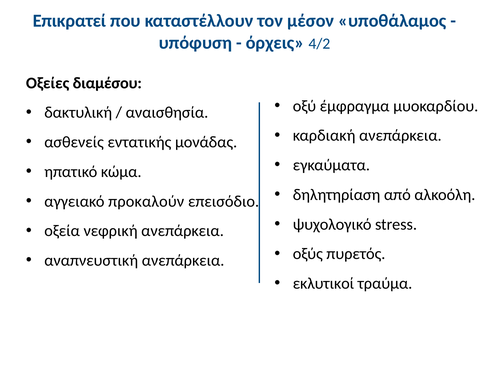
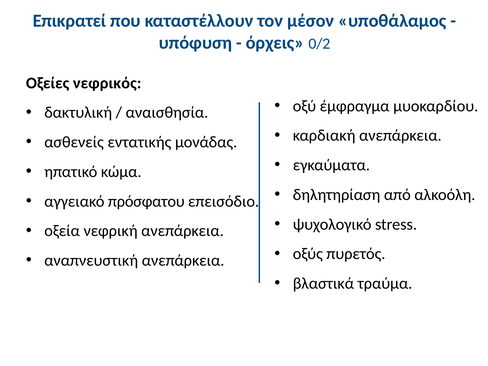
4/2: 4/2 -> 0/2 (319, 44)
διαμέσου: διαμέσου -> νεφρικός (107, 83)
προκαλούν: προκαλούν -> πρόσφατου (146, 201)
εκλυτικοί: εκλυτικοί -> βλαστικά (323, 284)
